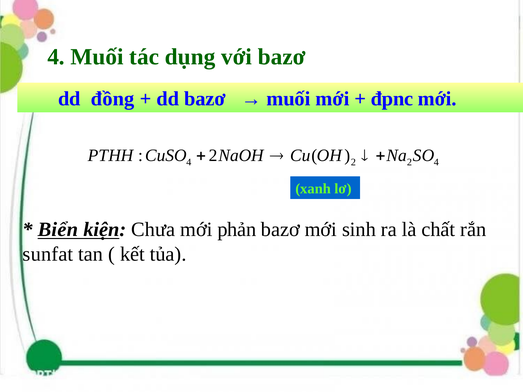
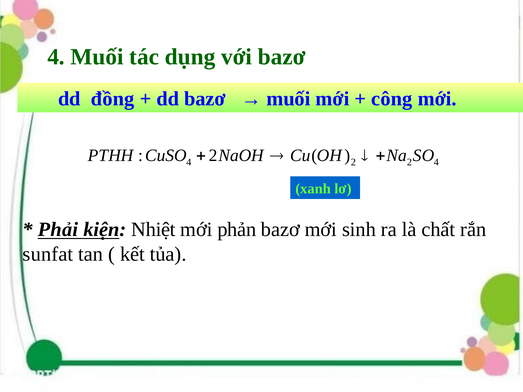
đpnc: đpnc -> công (392, 99)
Biển: Biển -> Phải (58, 230)
Chưa: Chưa -> Nhiệt (153, 230)
